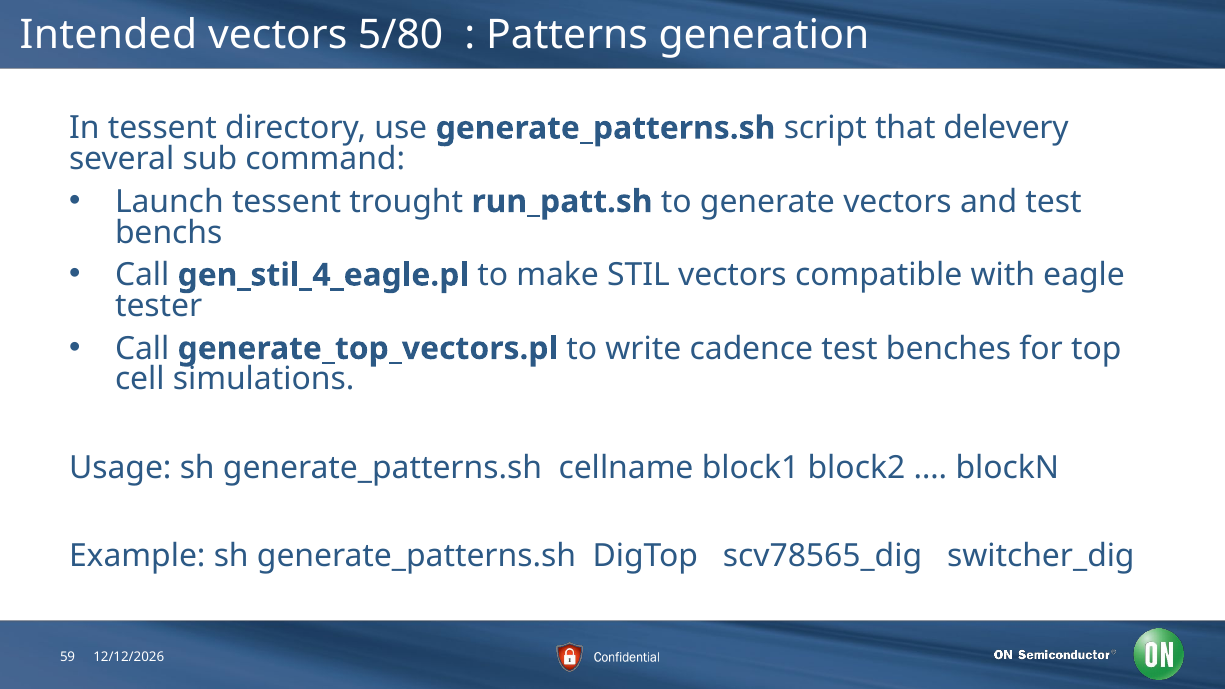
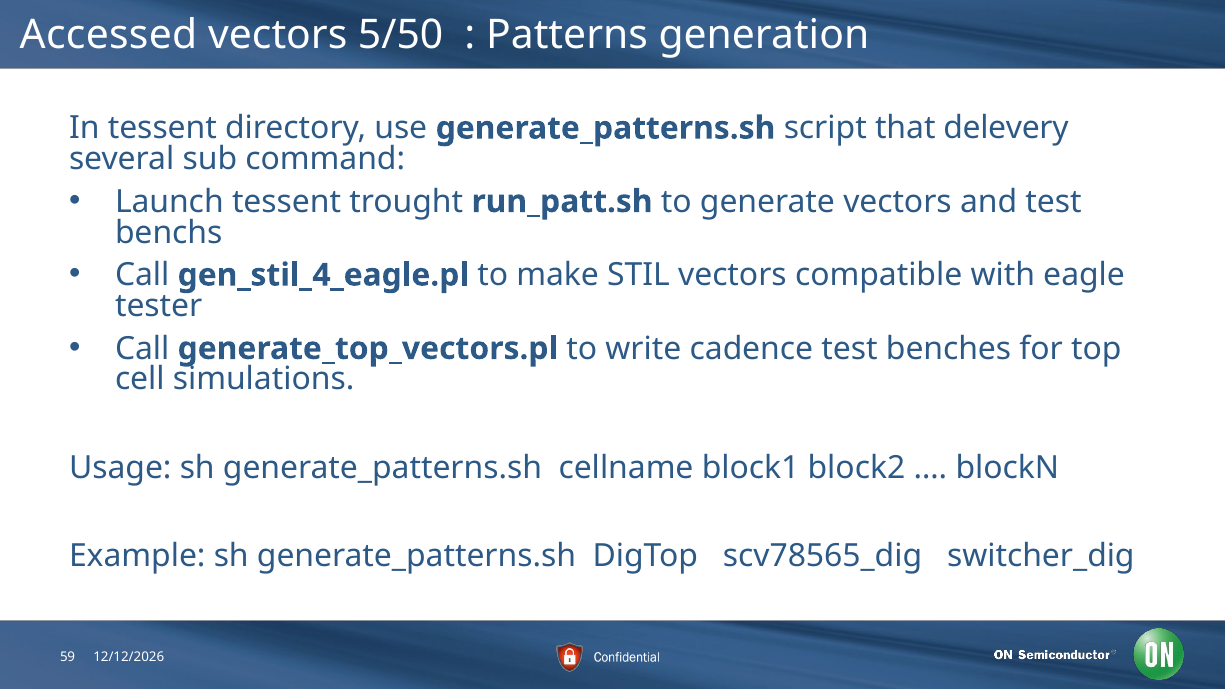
Intended: Intended -> Accessed (108, 35)
5/80: 5/80 -> 5/50 (401, 35)
